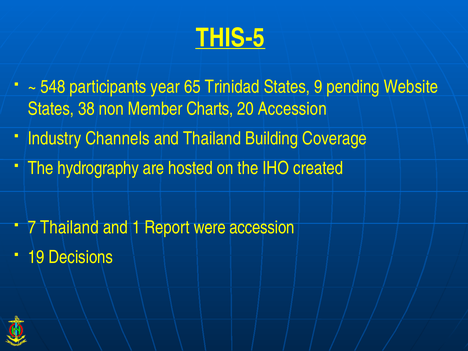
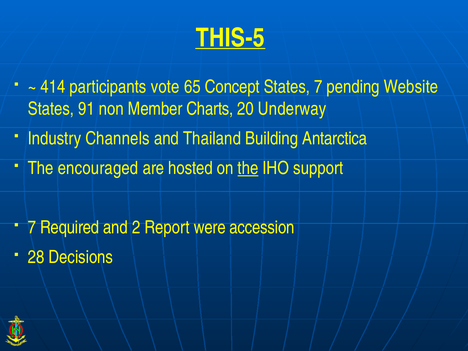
548: 548 -> 414 (53, 87)
year: year -> vote (165, 87)
Trinidad: Trinidad -> Concept (232, 87)
States 9: 9 -> 7 (318, 87)
38: 38 -> 91 (86, 109)
20 Accession: Accession -> Underway (292, 109)
Coverage: Coverage -> Antarctica (335, 138)
hydrography: hydrography -> encouraged (98, 168)
the underline: none -> present (248, 168)
created: created -> support (318, 168)
7 Thailand: Thailand -> Required (70, 227)
1: 1 -> 2 (136, 227)
19: 19 -> 28 (36, 257)
